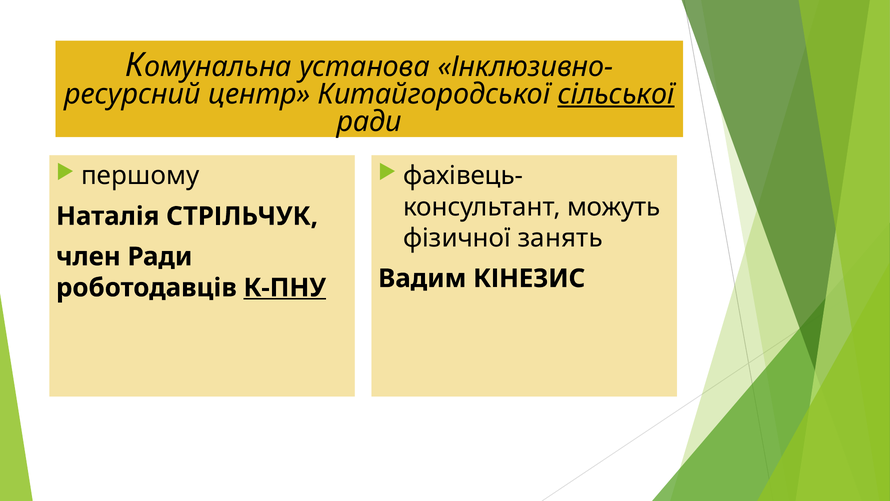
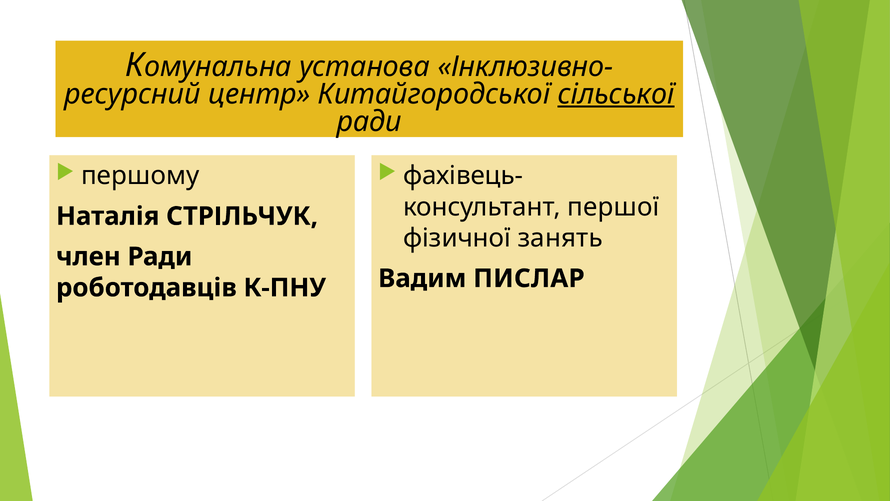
можуть: можуть -> першої (613, 207)
КІНЕЗИС: КІНЕЗИС -> ПИСЛАР (529, 278)
К-ПНУ underline: present -> none (285, 288)
